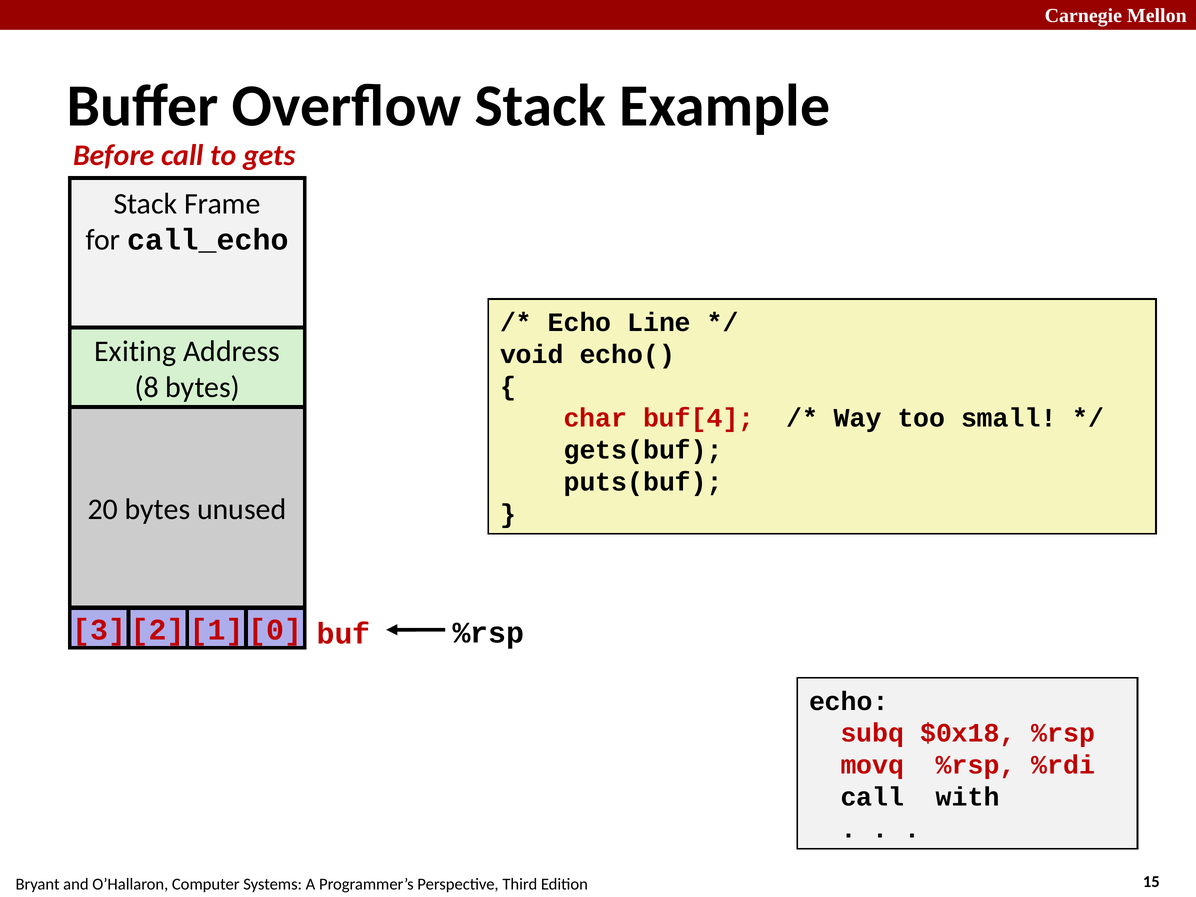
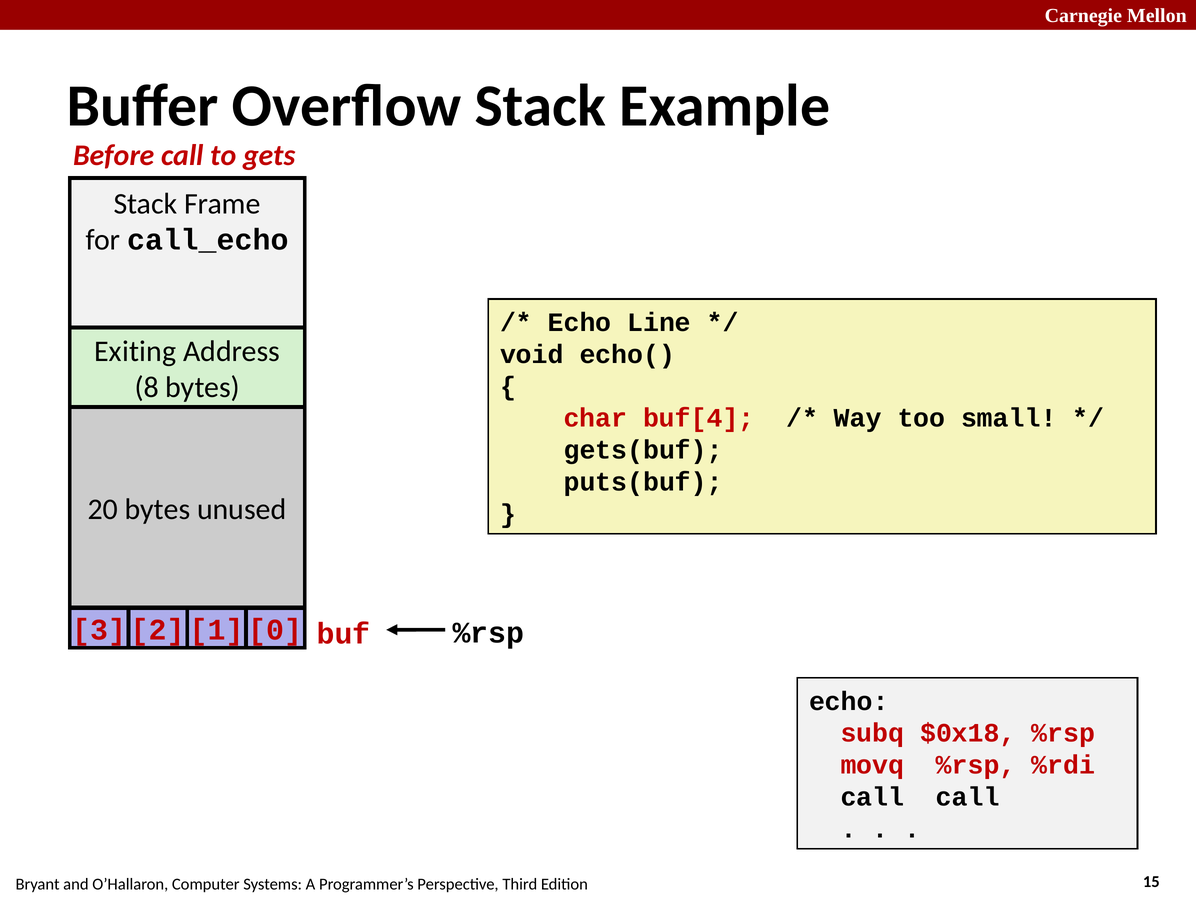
call with: with -> call (968, 797)
